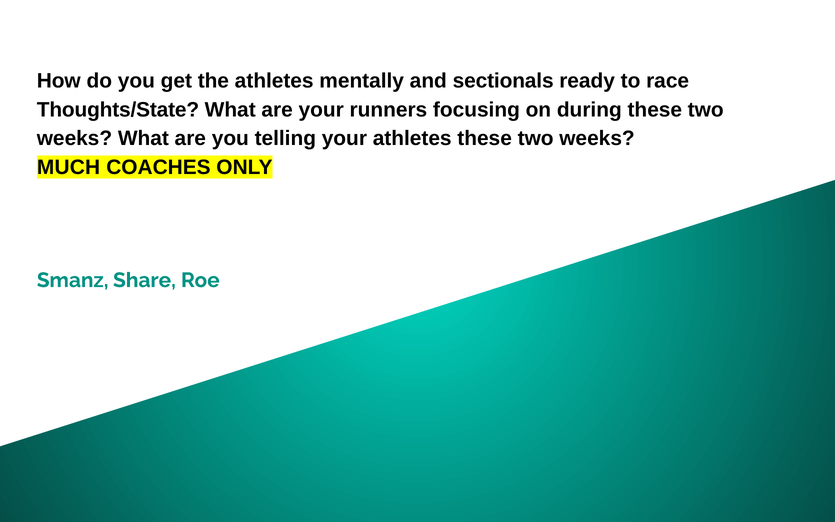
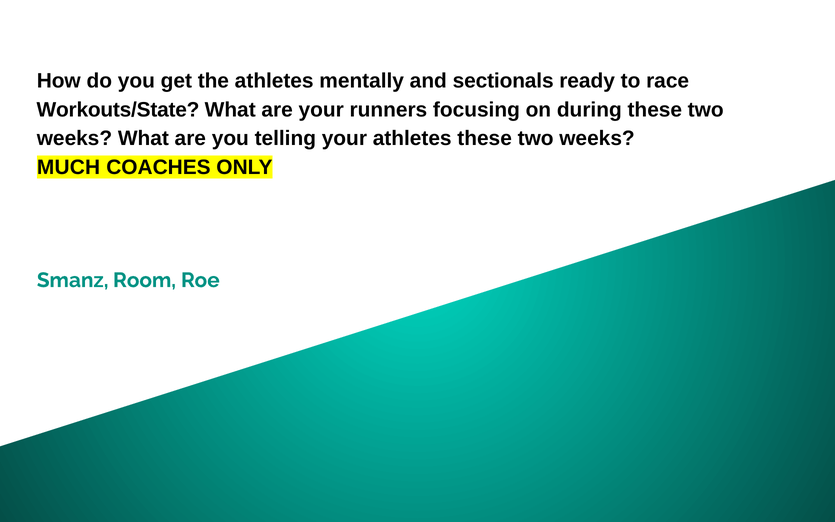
Thoughts/State: Thoughts/State -> Workouts/State (118, 110)
Share: Share -> Room (145, 280)
